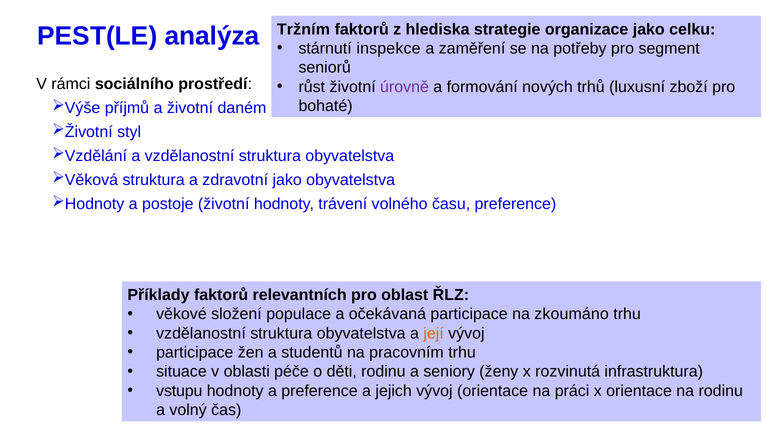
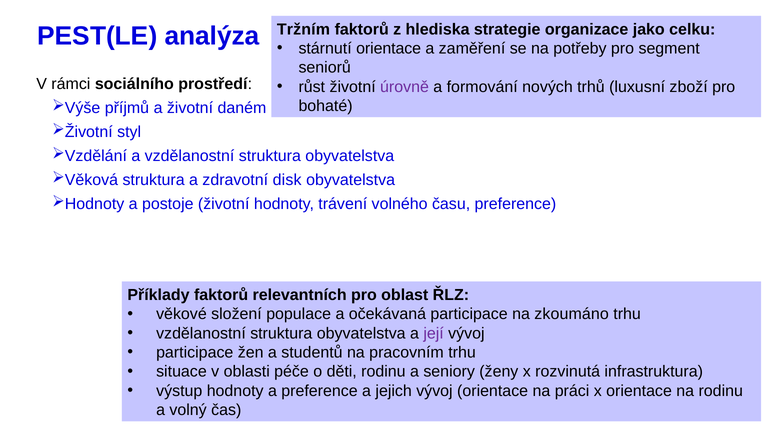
stárnutí inspekce: inspekce -> orientace (389, 48)
zdravotní jako: jako -> disk (287, 180)
její colour: orange -> purple (434, 333)
vstupu: vstupu -> výstup (179, 391)
